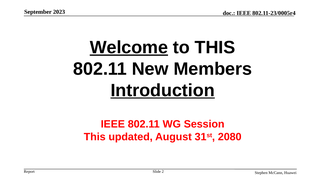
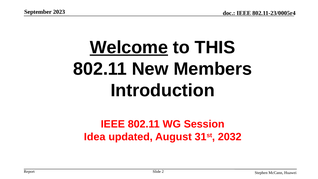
Introduction underline: present -> none (163, 90)
This: This -> Idea (95, 137)
2080: 2080 -> 2032 (230, 137)
